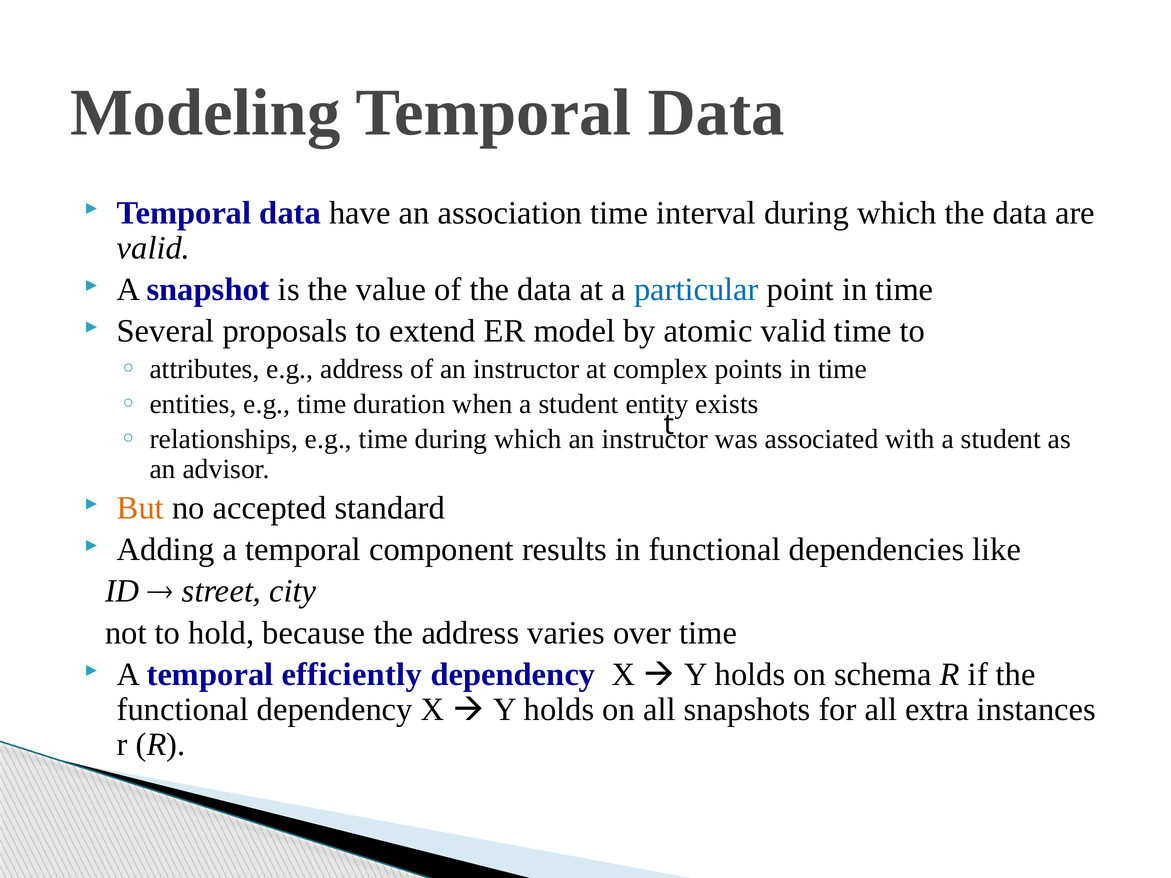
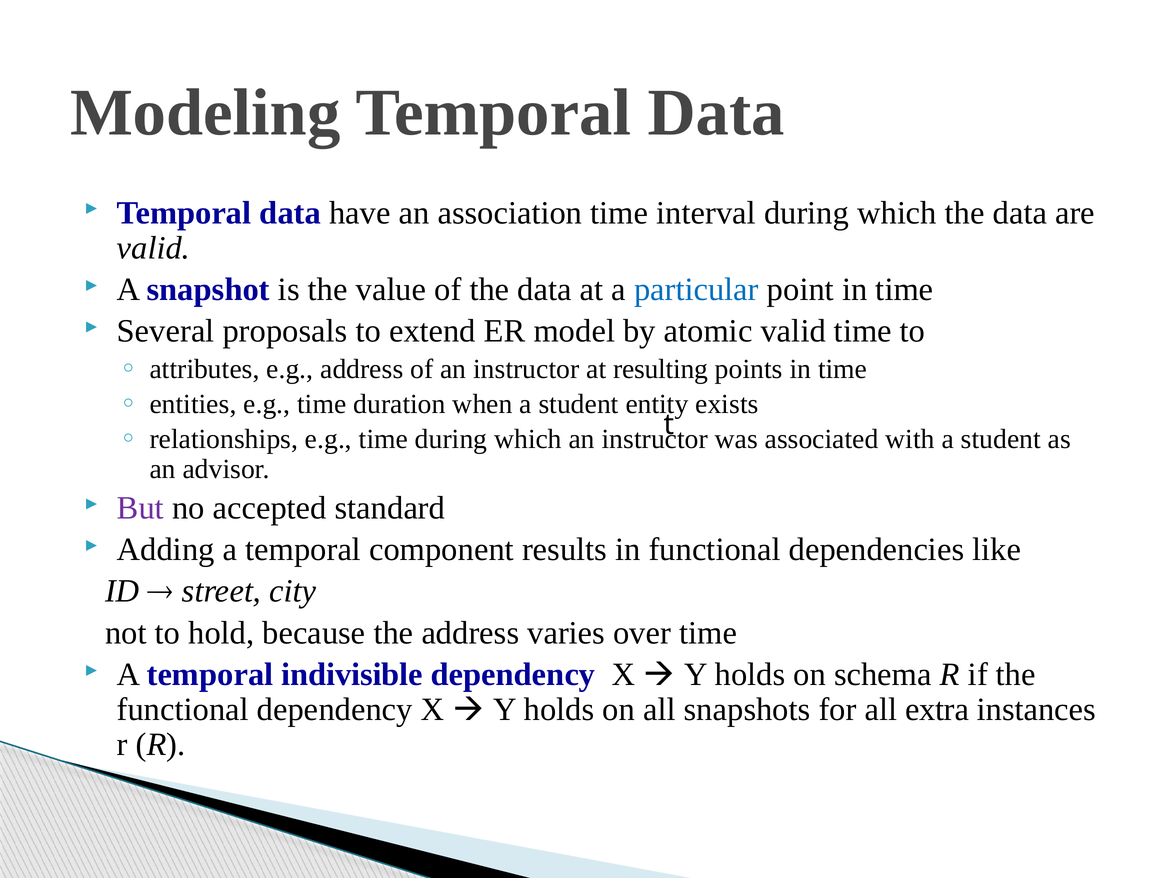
complex: complex -> resulting (661, 369)
But colour: orange -> purple (140, 508)
efficiently: efficiently -> indivisible (352, 675)
